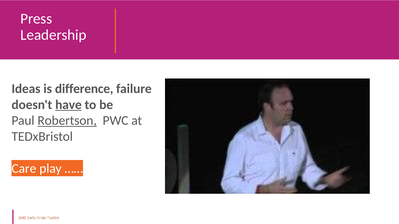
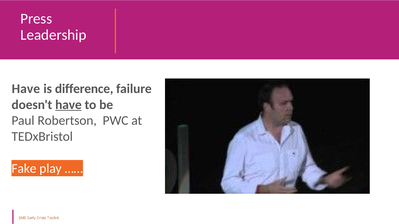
Ideas: Ideas -> Have (26, 89)
Robertson underline: present -> none (67, 121)
Care: Care -> Fake (24, 169)
